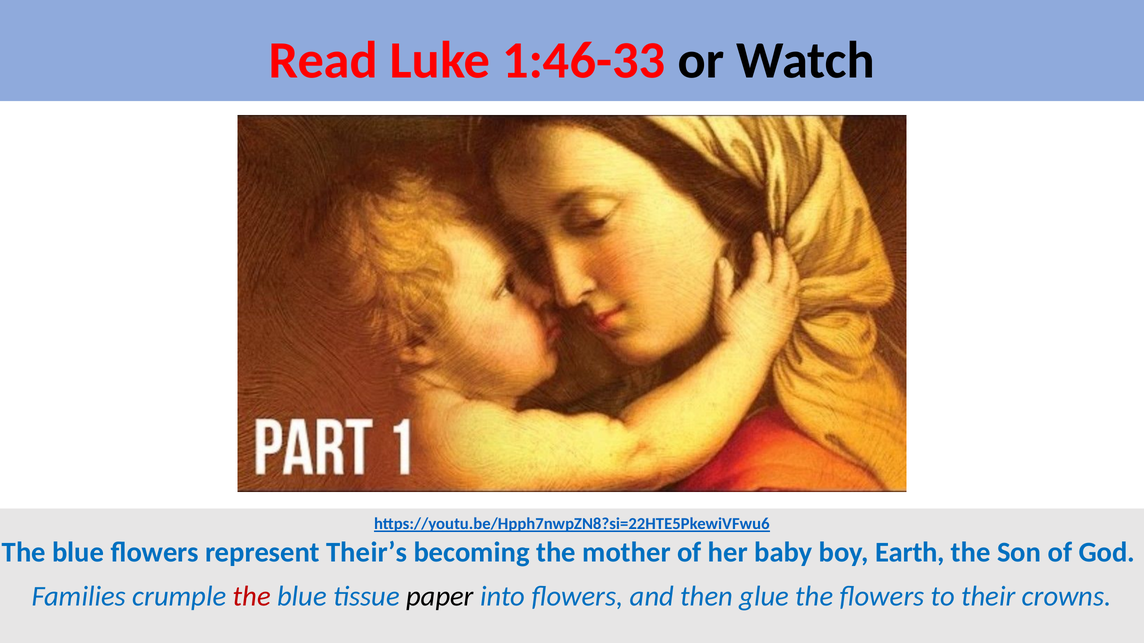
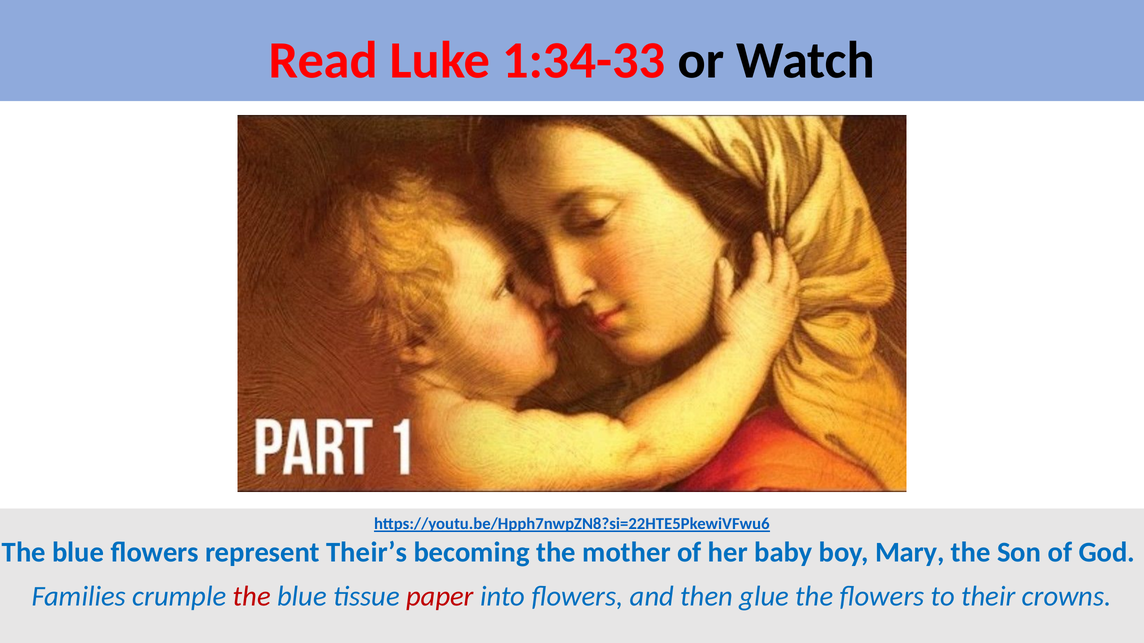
1:46-33: 1:46-33 -> 1:34-33 (584, 61)
Earth: Earth -> Mary (910, 553)
paper colour: black -> red (440, 597)
